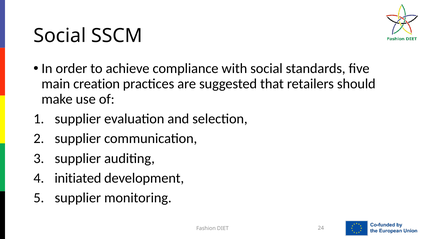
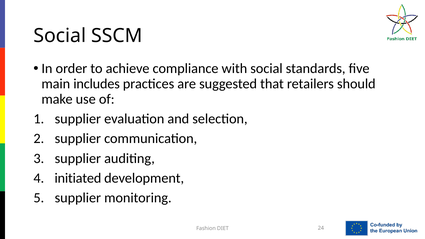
creation: creation -> includes (97, 84)
